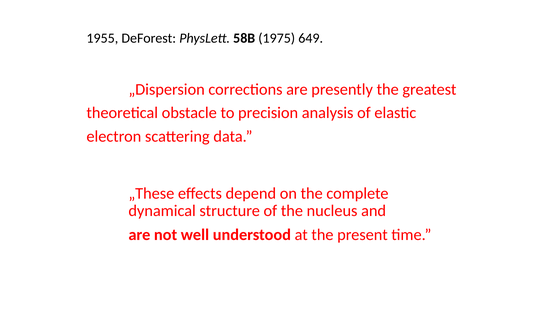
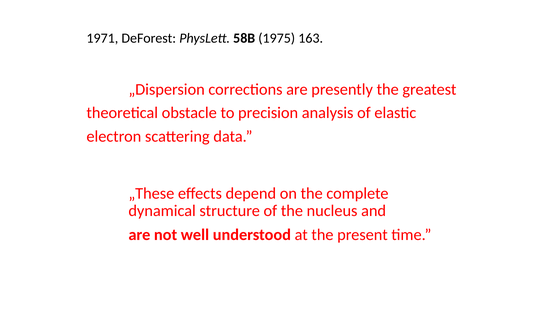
1955: 1955 -> 1971 (102, 38)
649: 649 -> 163 (311, 38)
